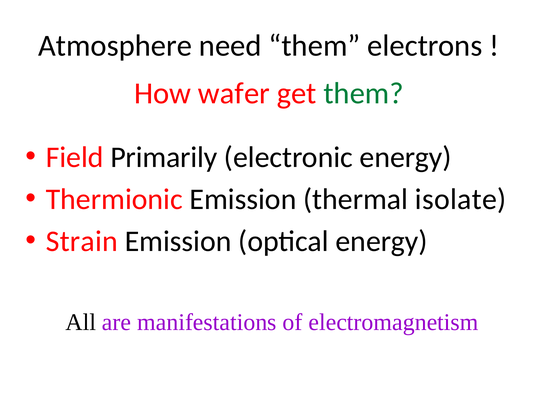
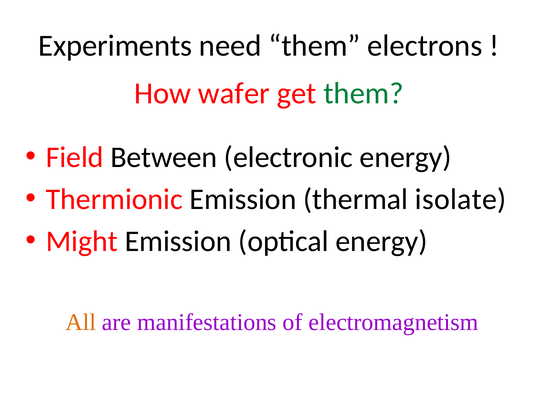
Atmosphere: Atmosphere -> Experiments (115, 46)
Primarily: Primarily -> Between (164, 157)
Strain: Strain -> Might (82, 241)
All colour: black -> orange (81, 322)
